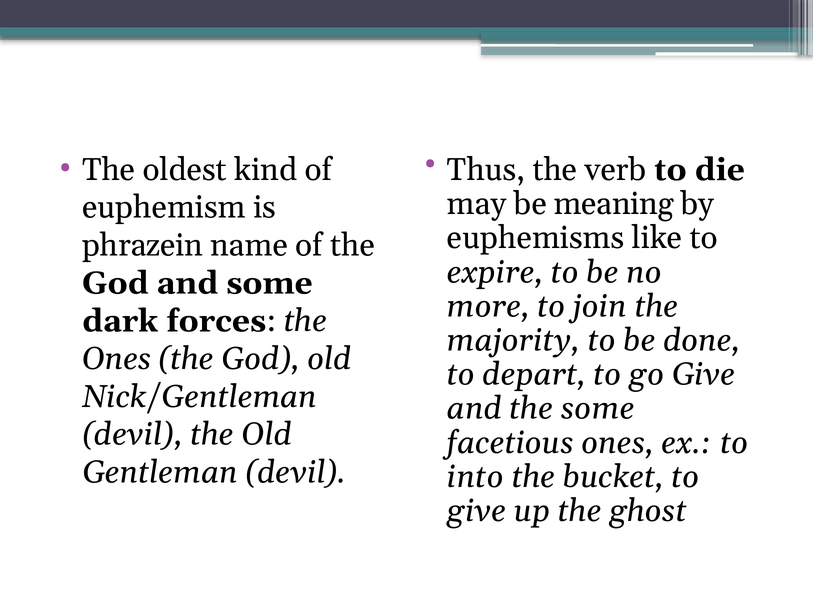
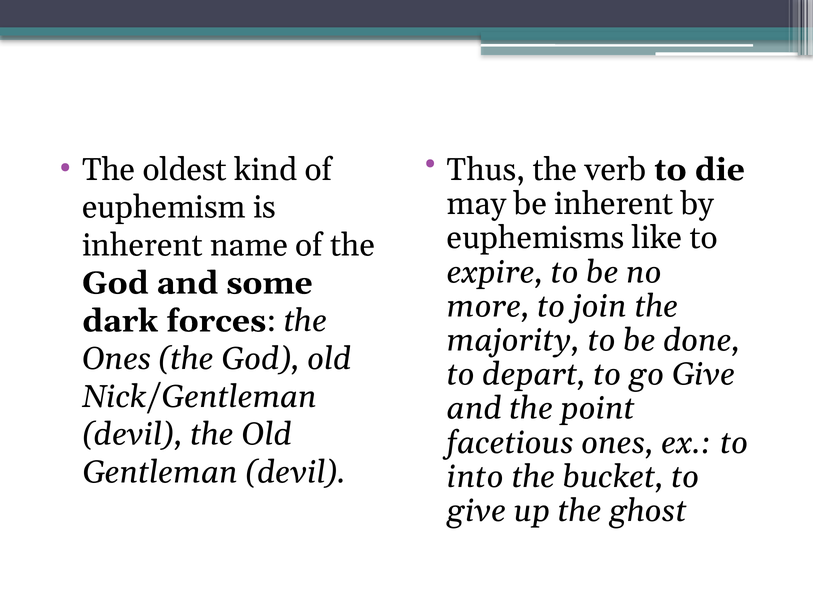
be meaning: meaning -> inherent (614, 204)
phrazein: phrazein -> inherent (142, 246)
the some: some -> point (598, 409)
